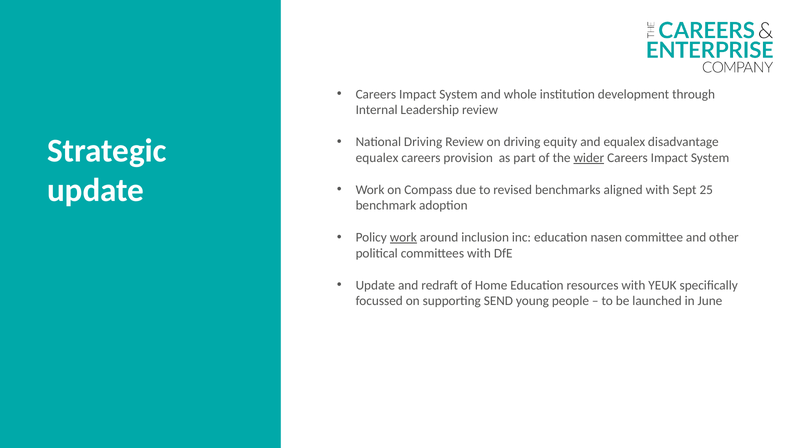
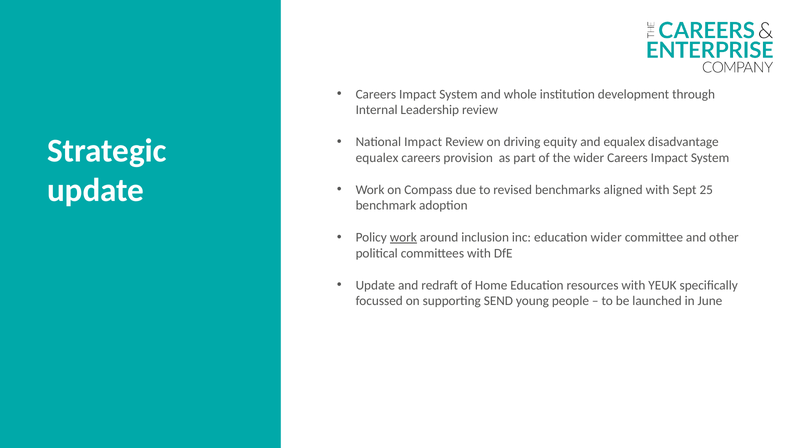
National Driving: Driving -> Impact (423, 142)
wider underline: present -> none (589, 158)
education nasen: nasen -> wider (606, 238)
